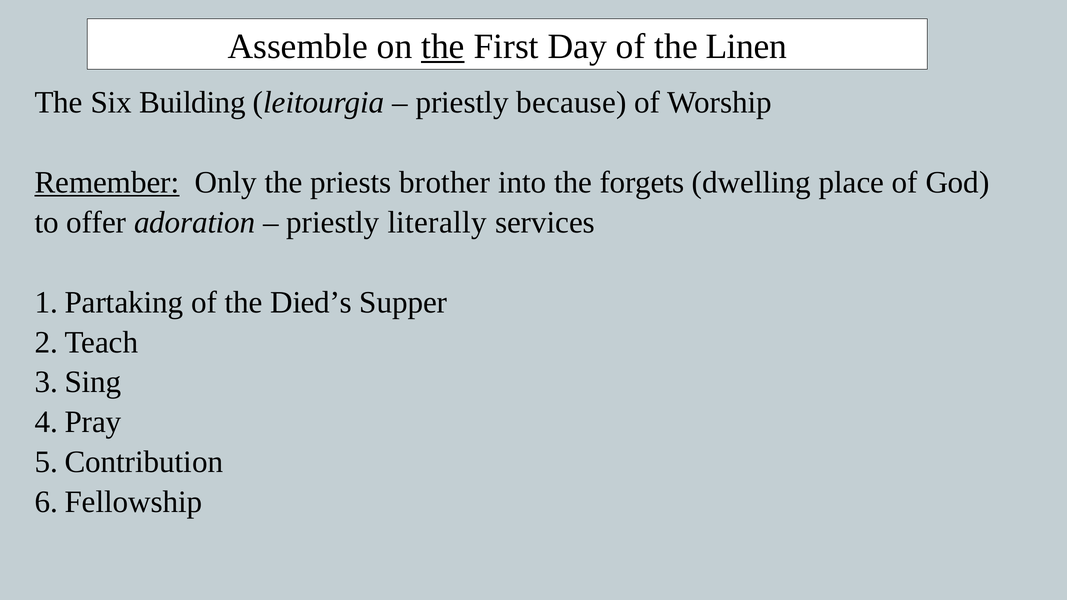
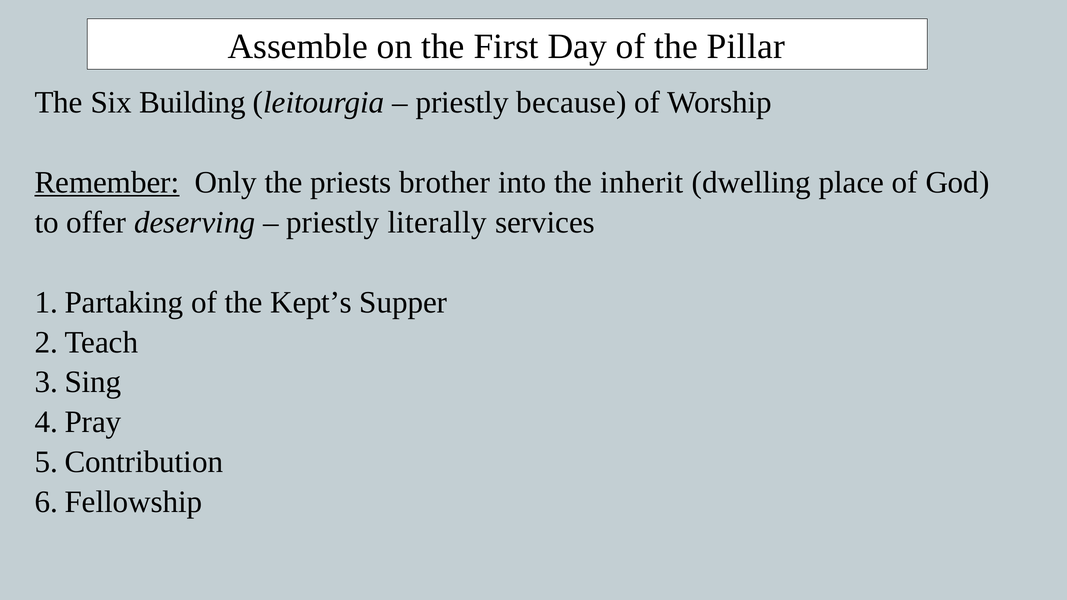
the underline: present -> none (443, 47)
Linen: Linen -> Pillar (746, 47)
forgets: forgets -> inherit (642, 182)
adoration: adoration -> deserving (195, 222)
Died’s: Died’s -> Kept’s (311, 302)
